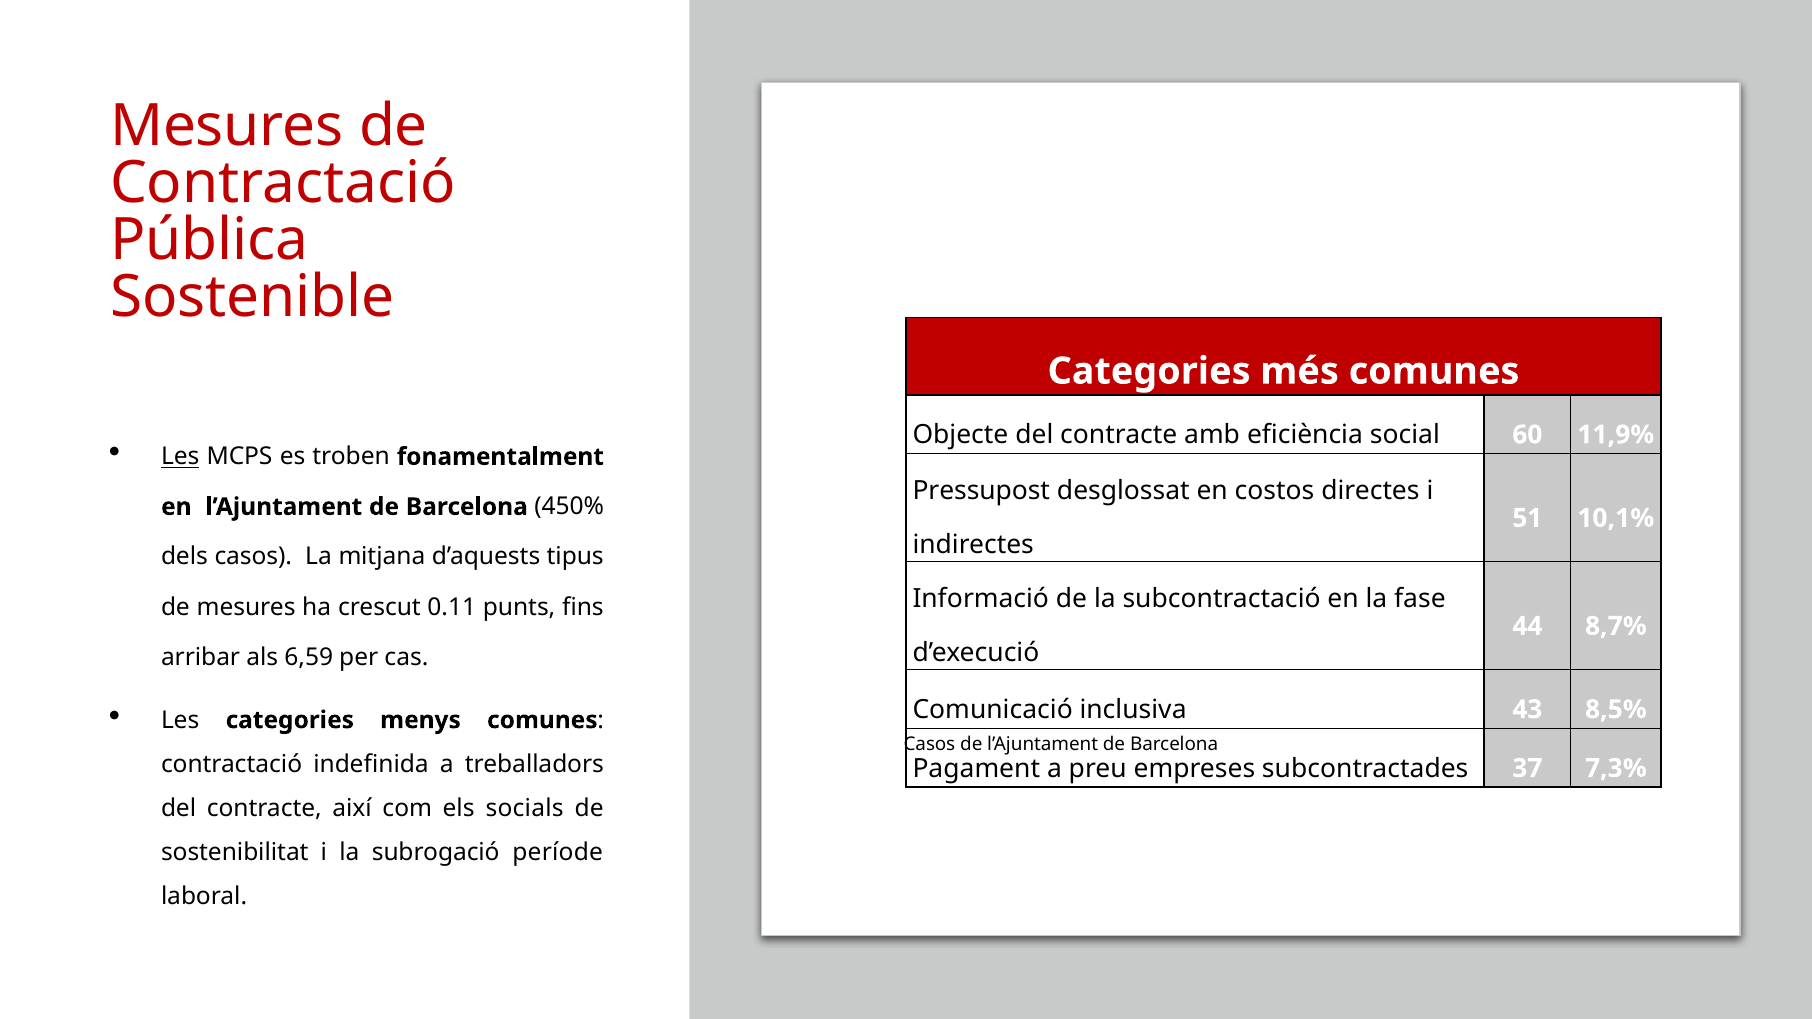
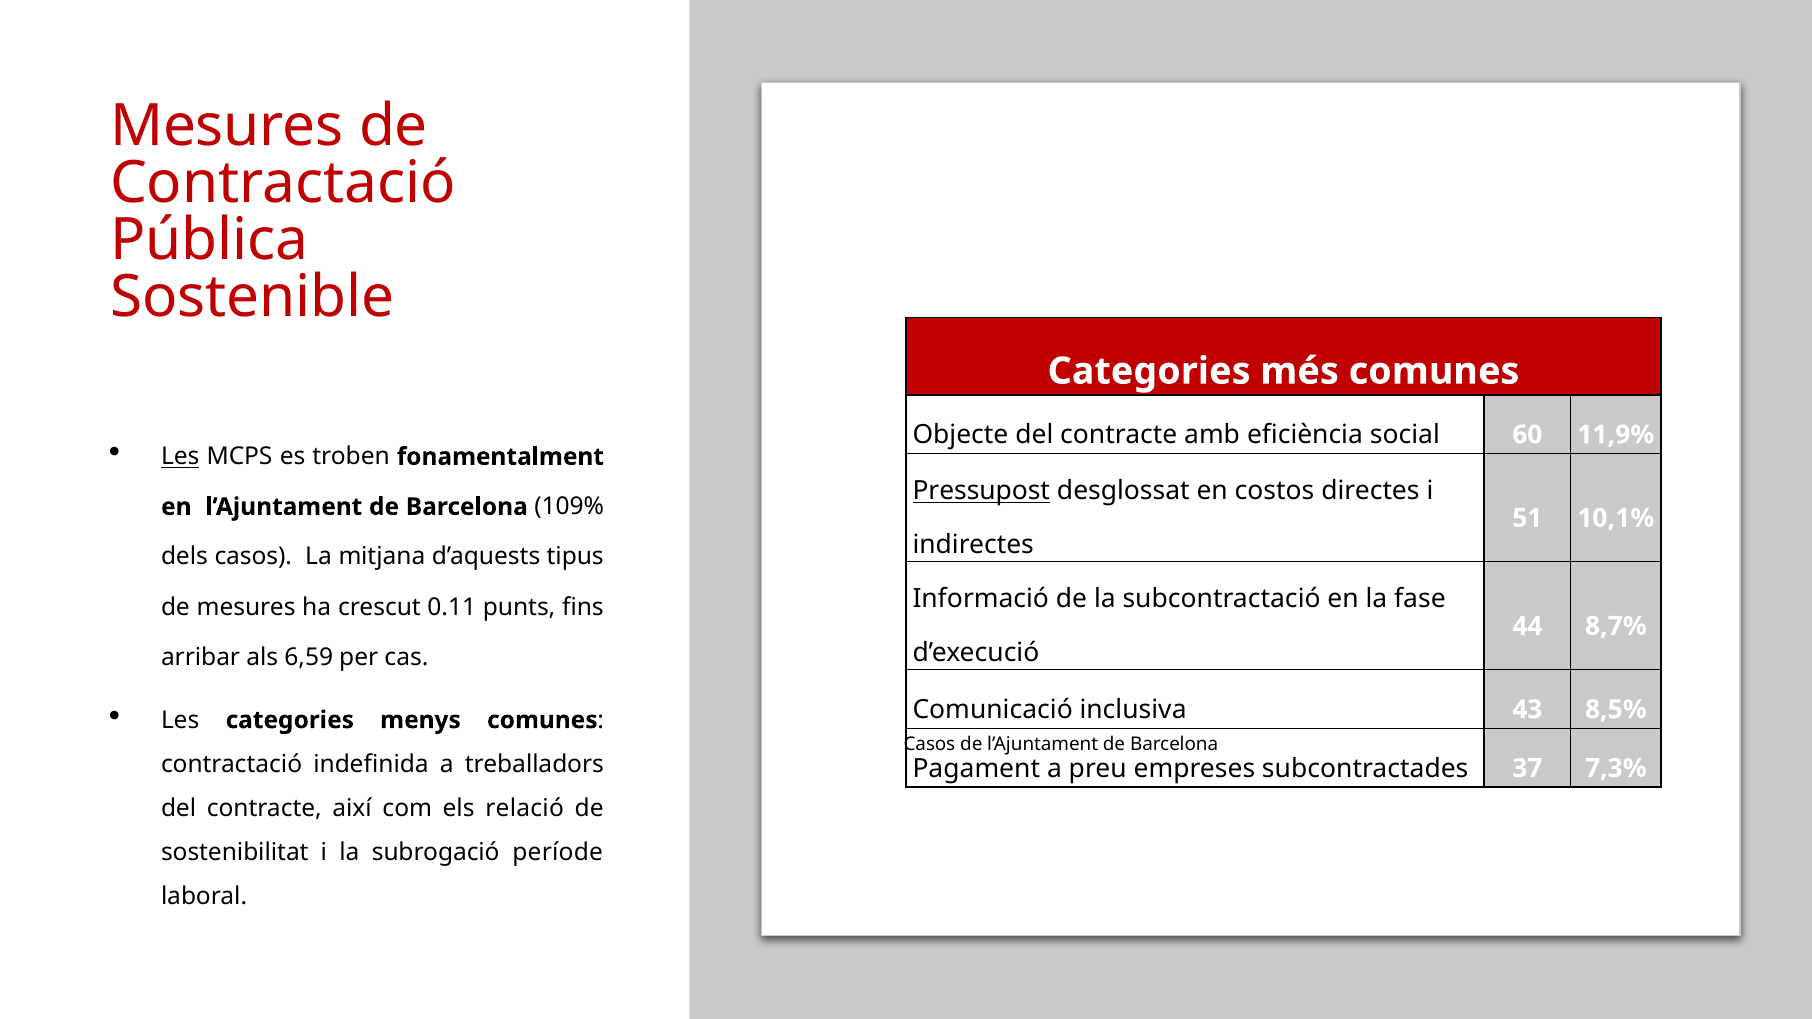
Pressupost underline: none -> present (981, 491)
450%: 450% -> 109% (569, 507)
socials: socials -> relació (525, 809)
